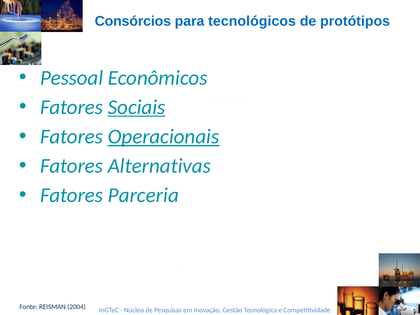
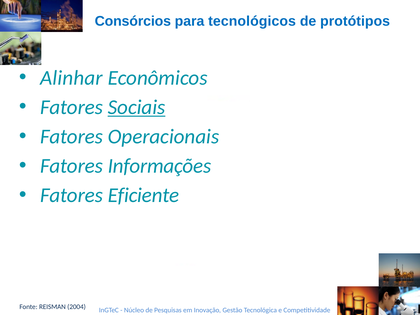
Pessoal: Pessoal -> Alinhar (71, 78)
Operacionais underline: present -> none (164, 137)
Alternativas: Alternativas -> Informações (159, 166)
Parceria: Parceria -> Eficiente (144, 195)
